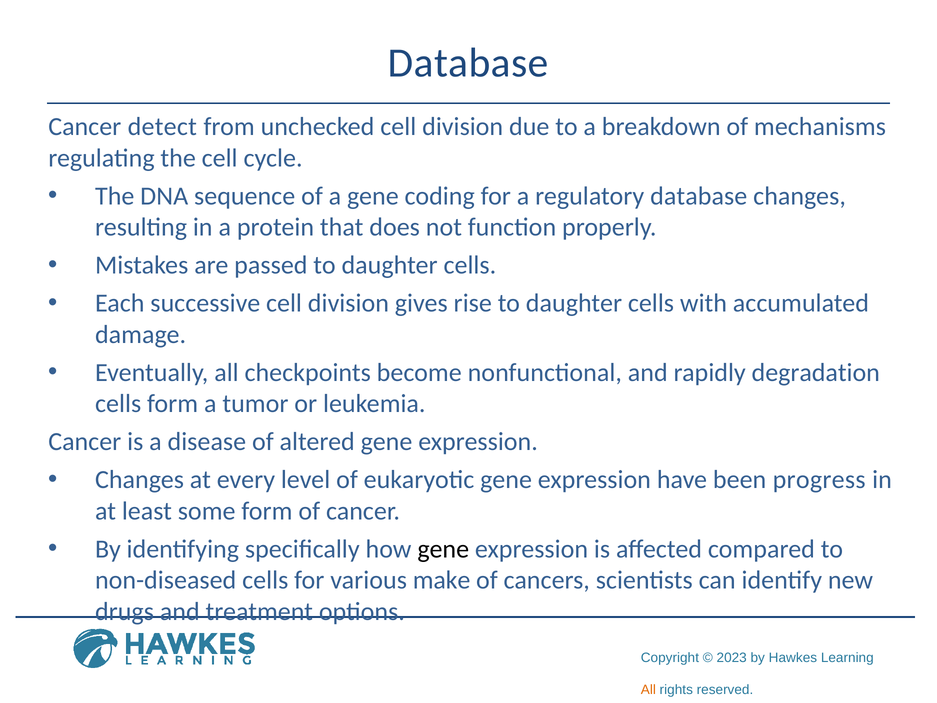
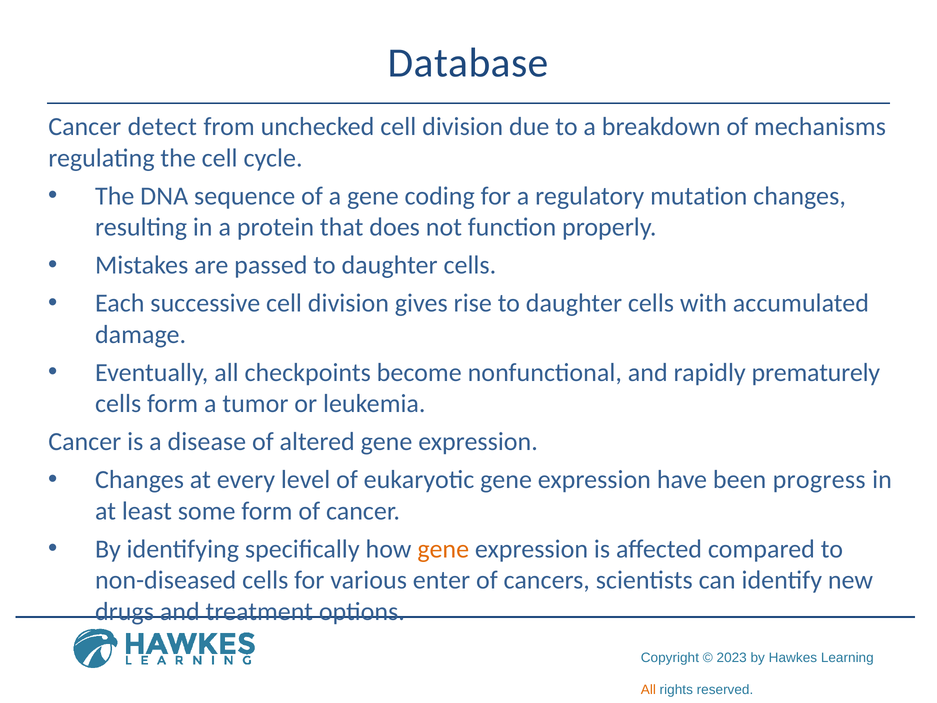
regulatory database: database -> mutation (699, 196)
degradation: degradation -> prematurely (816, 372)
gene colour: black -> orange (443, 549)
make: make -> enter (441, 580)
